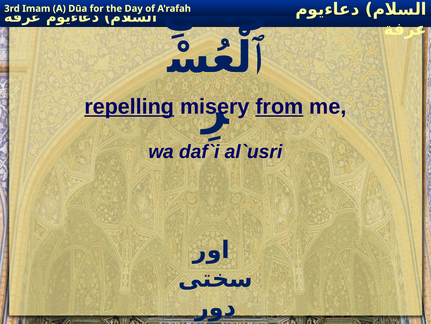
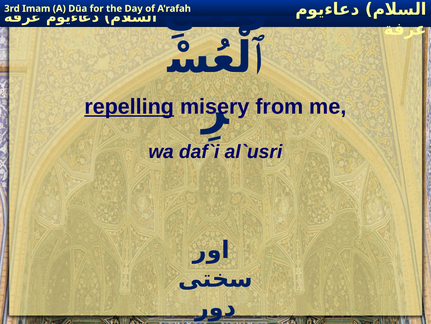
from underline: present -> none (279, 106)
